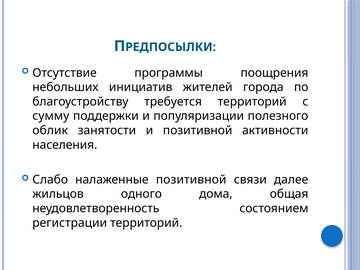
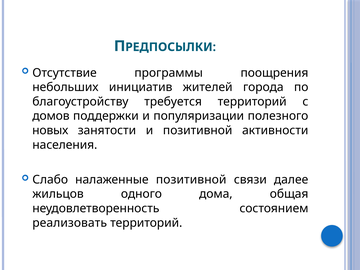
сумму: сумму -> домов (51, 116)
облик: облик -> новых (50, 130)
регистрации: регистрации -> реализовать (70, 223)
